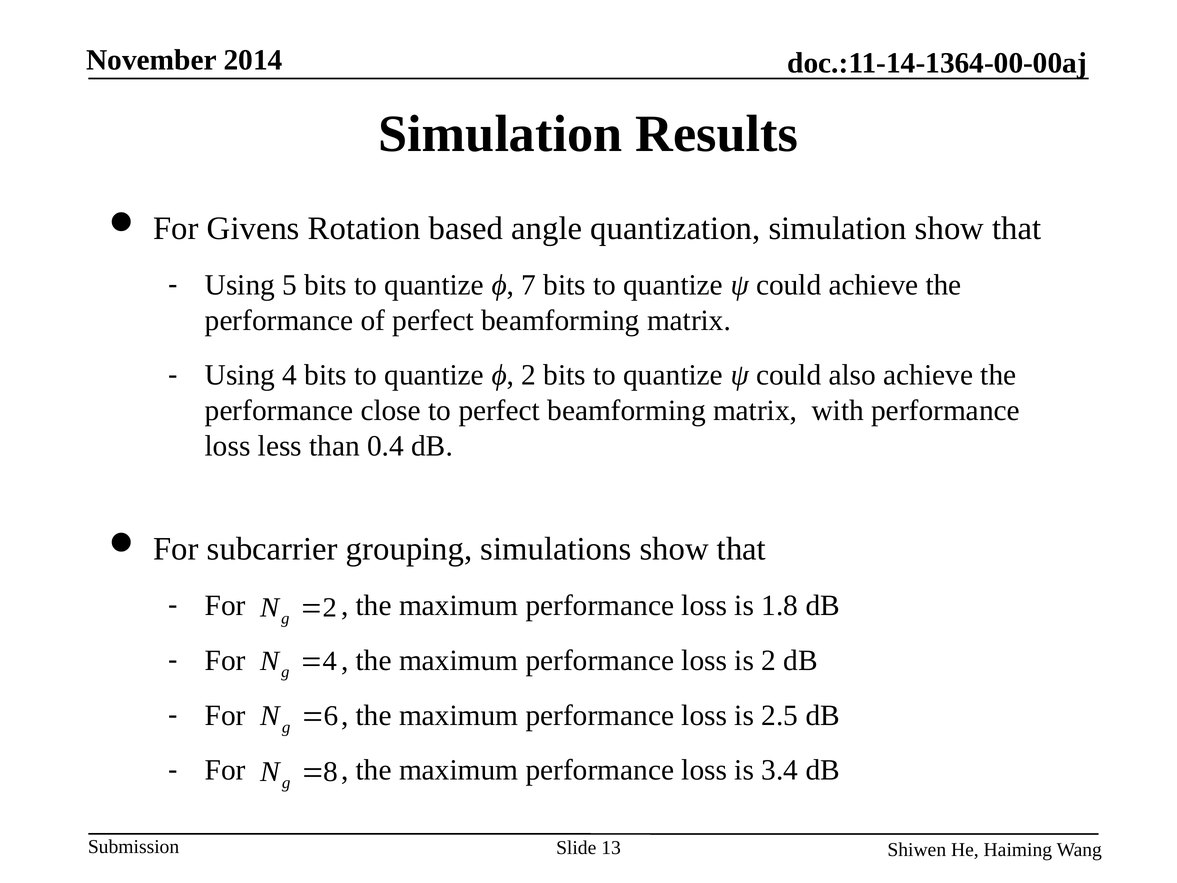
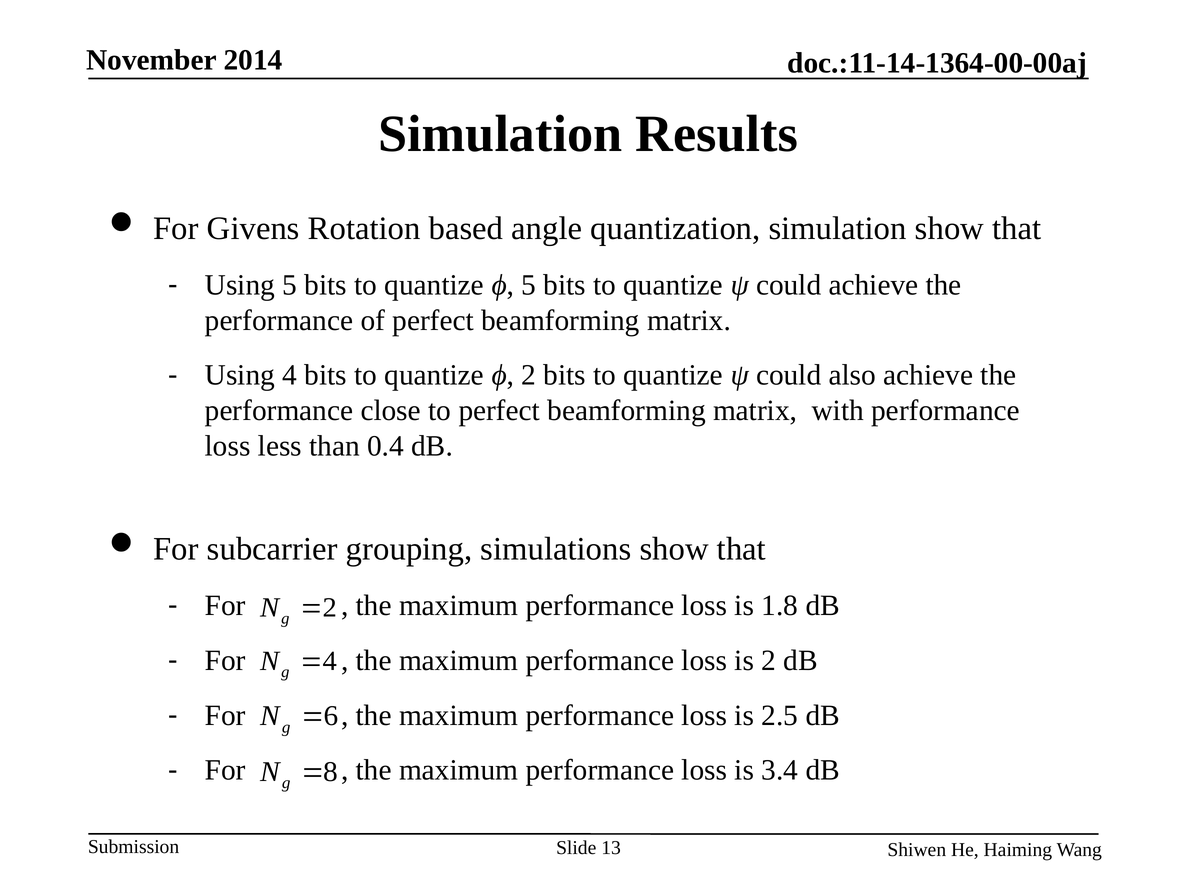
ϕ 7: 7 -> 5 (529, 285)
